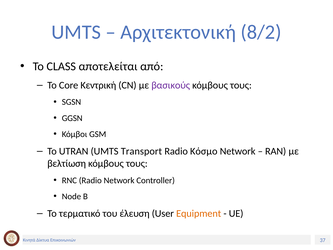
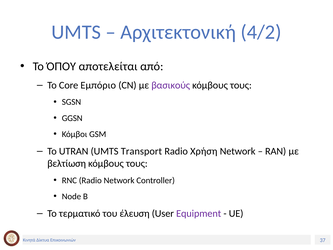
8/2: 8/2 -> 4/2 (261, 32)
CLASS: CLASS -> ΌΠΟΥ (61, 66)
Κεντρική: Κεντρική -> Εμπόριο (98, 85)
Κόσμο: Κόσμο -> Χρήση (204, 151)
Equipment colour: orange -> purple (199, 213)
